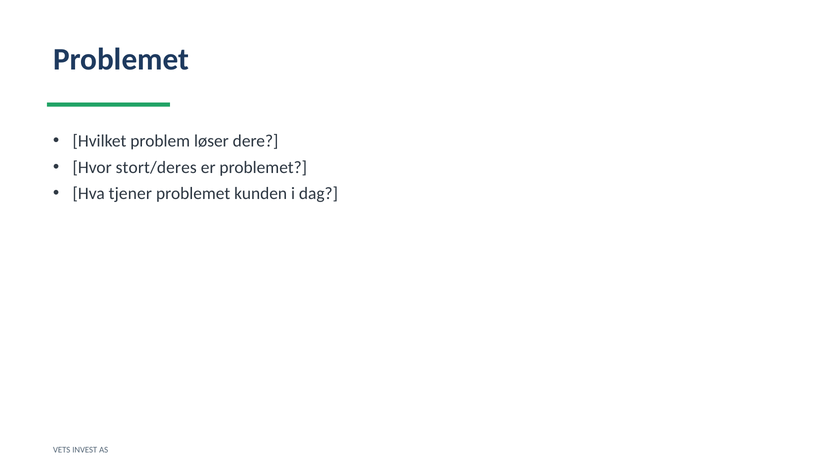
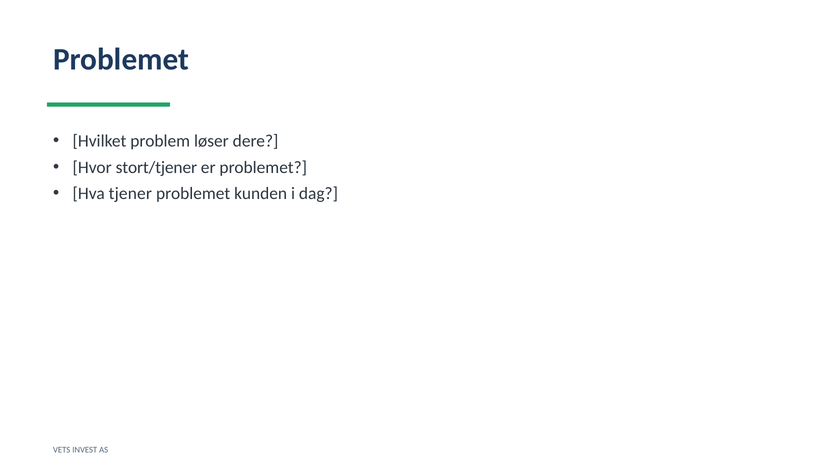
stort/deres: stort/deres -> stort/tjener (156, 167)
